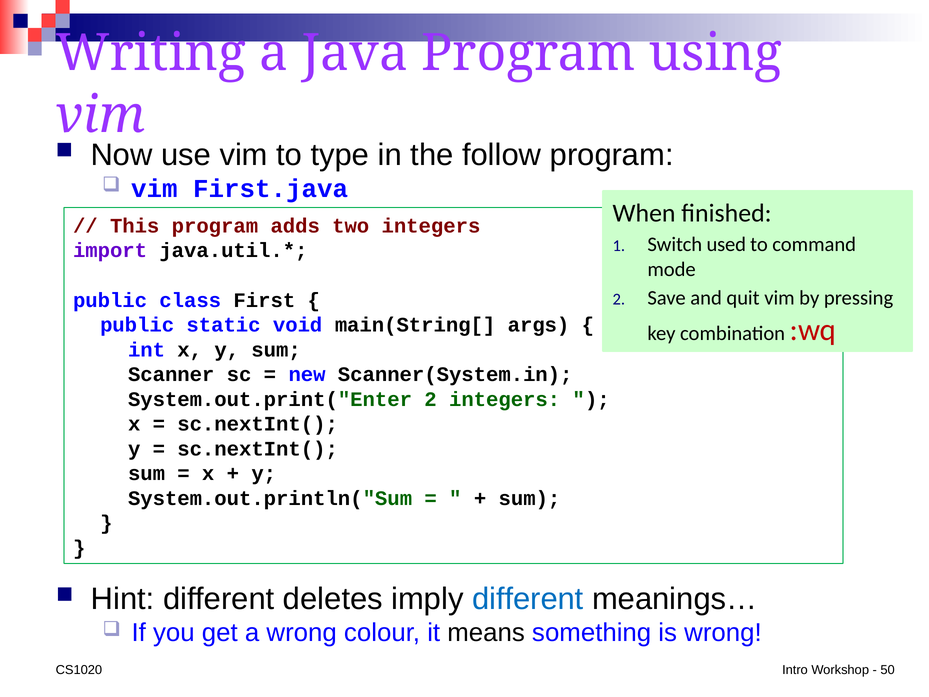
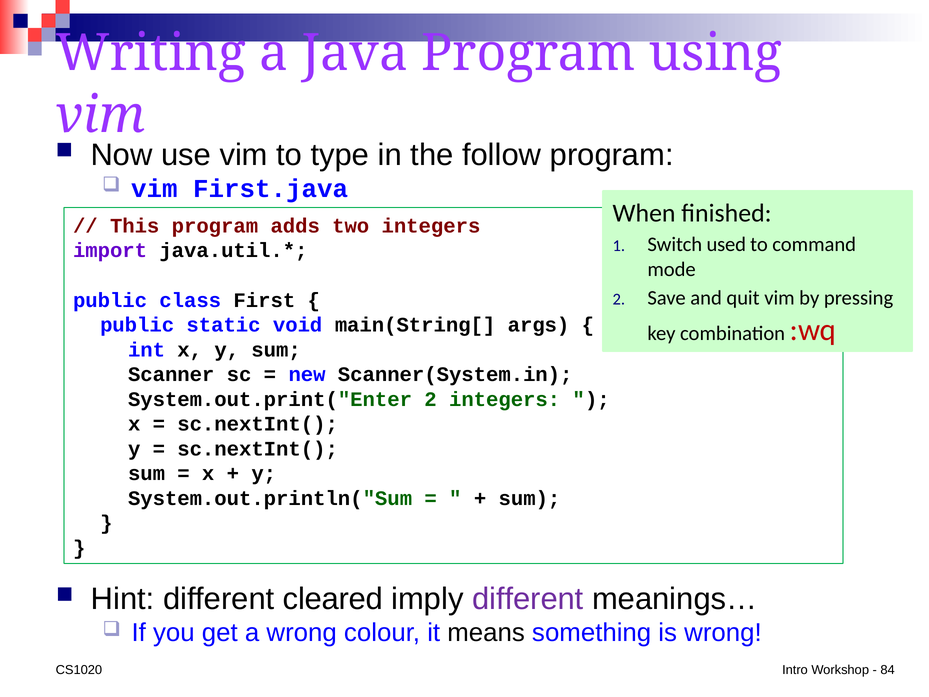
deletes: deletes -> cleared (333, 599)
different colour: blue -> purple (528, 599)
50: 50 -> 84 (888, 670)
